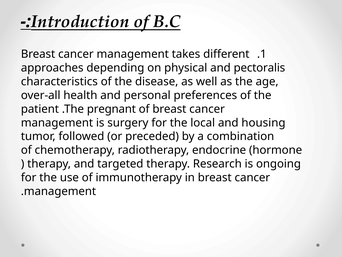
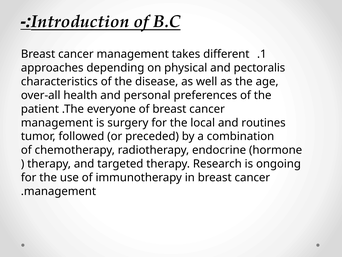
pregnant: pregnant -> everyone (111, 109)
housing: housing -> routines (264, 123)
